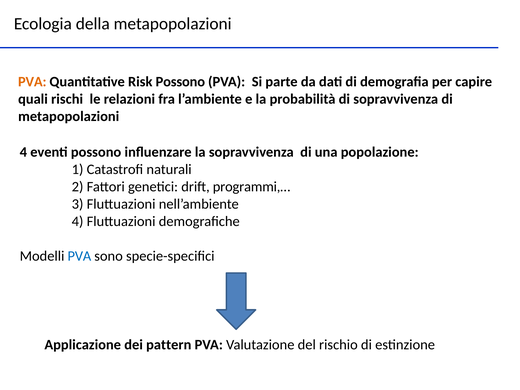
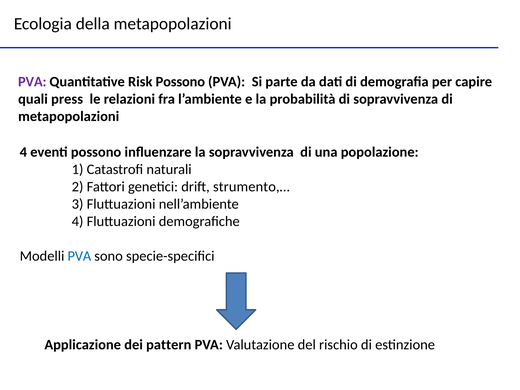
PVA colour: orange -> purple (32, 82)
rischi: rischi -> press (67, 99)
programmi,…: programmi,… -> strumento,… (251, 187)
